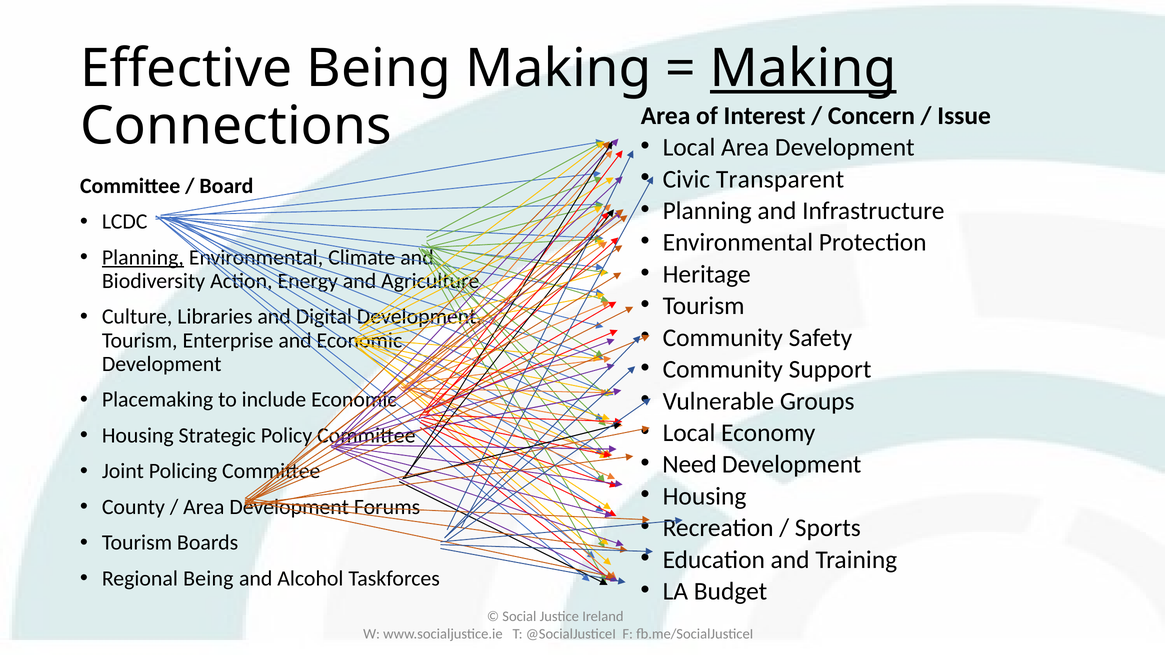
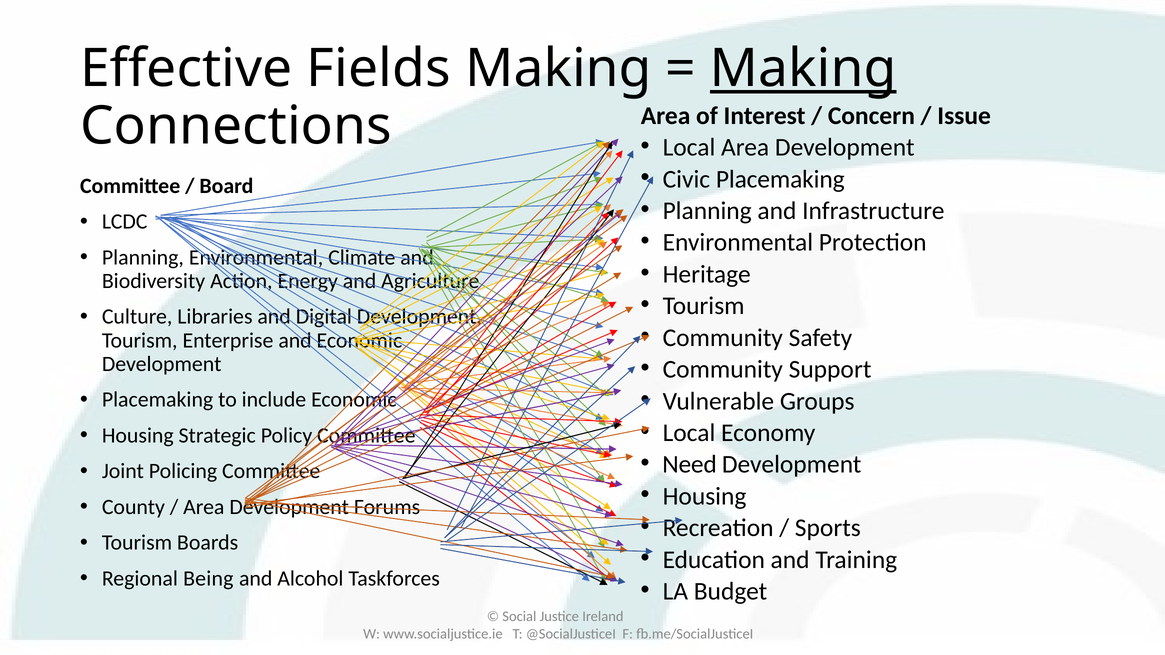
Effective Being: Being -> Fields (379, 69)
Civic Transparent: Transparent -> Placemaking (780, 179)
Planning underline: present -> none (143, 258)
